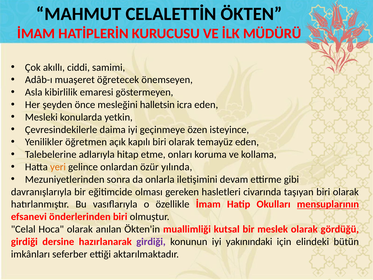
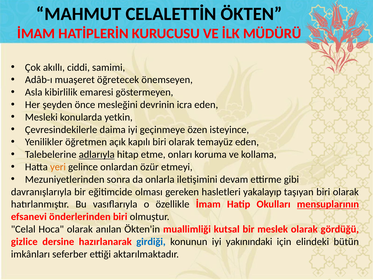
halletsin: halletsin -> devrinin (157, 105)
adlarıyla underline: none -> present (97, 154)
yılında: yılında -> etmeyi (177, 167)
civarında: civarında -> yakalayıp (262, 192)
girdiği: girdiği -> gizlice (24, 241)
girdiği colour: purple -> blue (151, 241)
